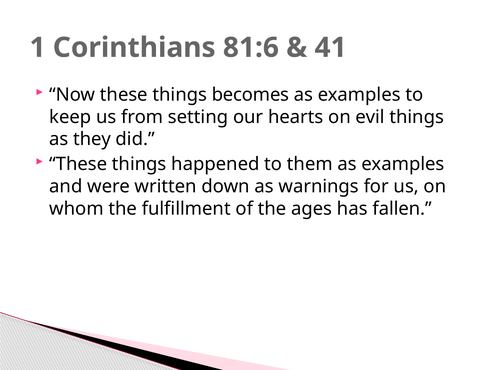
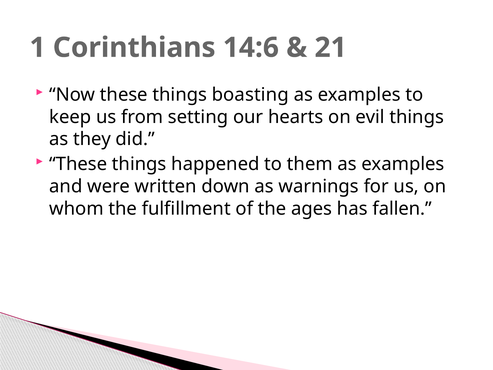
81:6: 81:6 -> 14:6 (251, 48)
41: 41 -> 21 (331, 48)
becomes: becomes -> boasting (250, 95)
